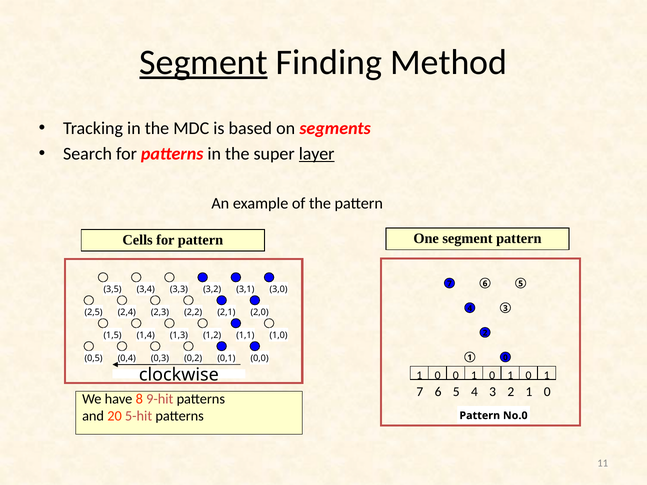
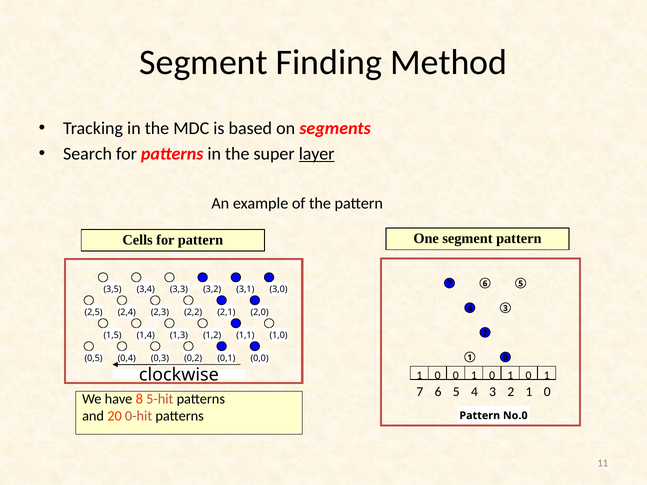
Segment underline: present -> none (204, 62)
9-hit: 9-hit -> 5-hit (160, 399)
5-hit: 5-hit -> 0-hit (139, 416)
